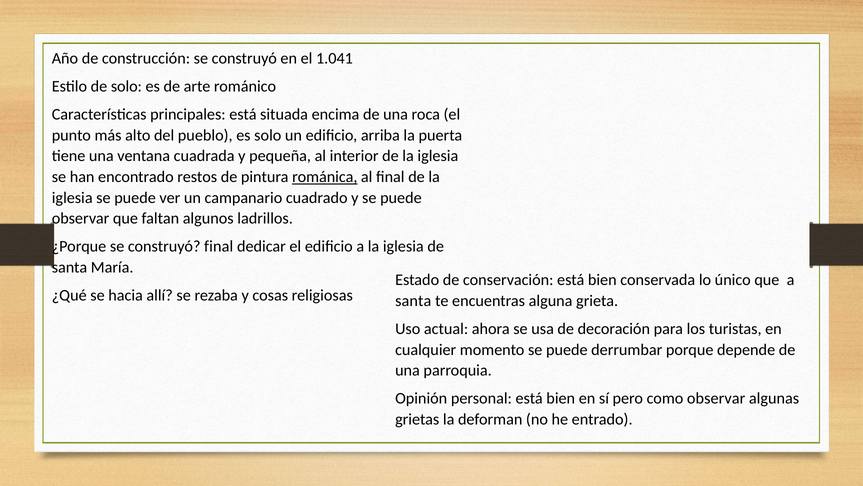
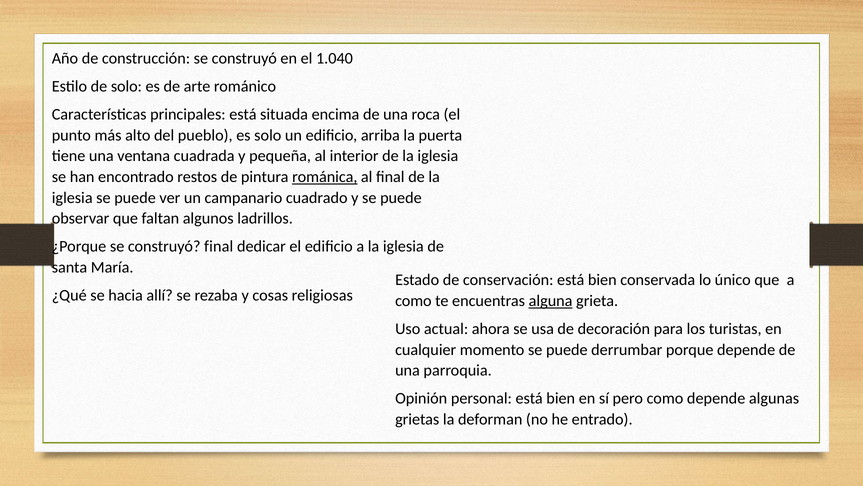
1.041: 1.041 -> 1.040 (334, 58)
santa: santa -> como (413, 301)
alguna underline: none -> present (551, 301)
como observar: observar -> depende (716, 398)
